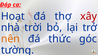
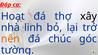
xây colour: red -> black (89, 16)
trời: trời -> linh (33, 28)
thức: thức -> chúc (60, 39)
